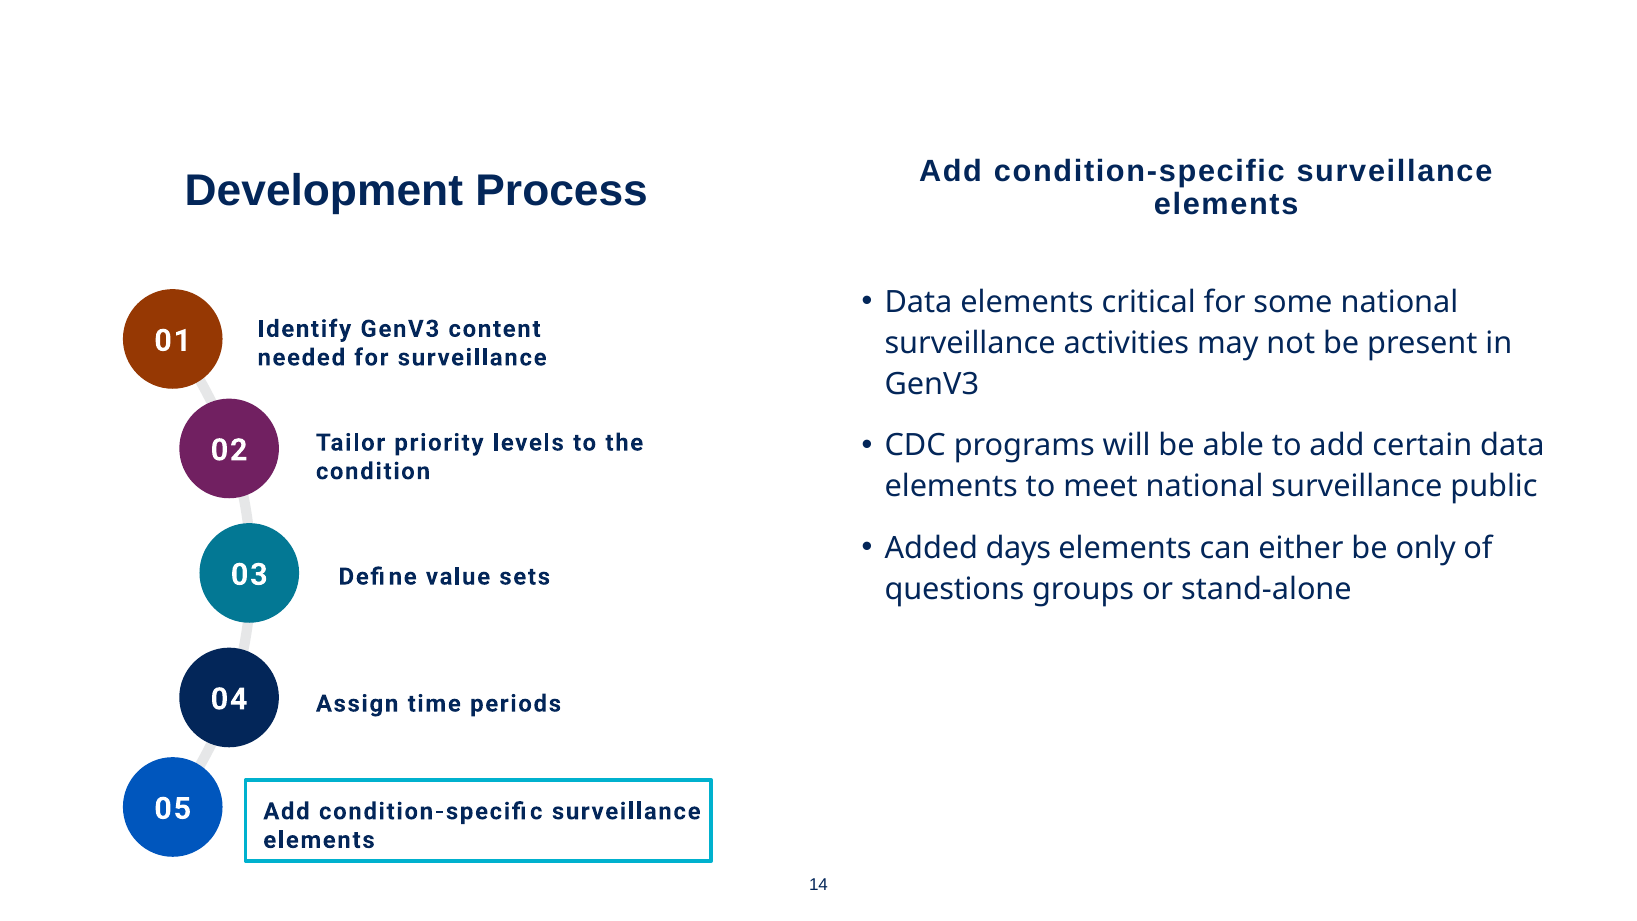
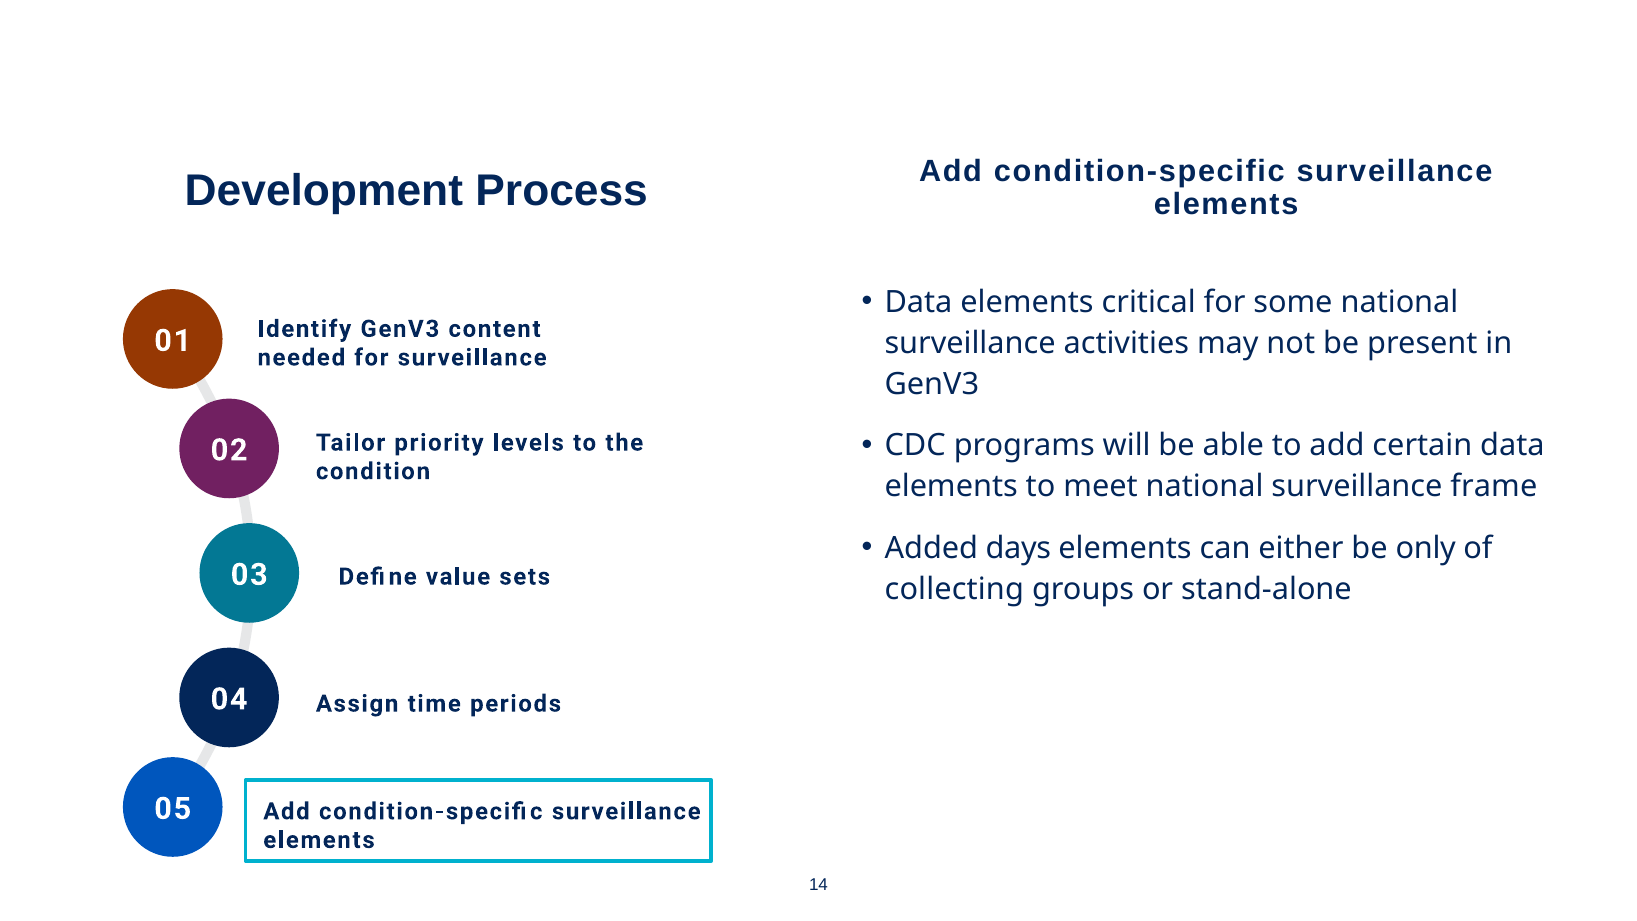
public: public -> frame (1494, 486)
questions: questions -> collecting (954, 589)
